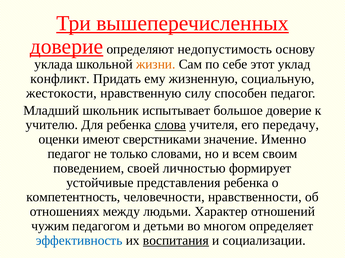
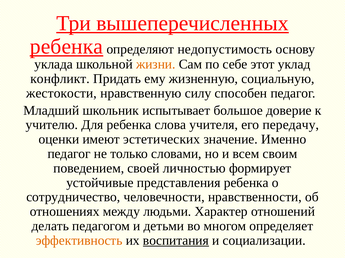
доверие: доверие -> ребенка (66, 47)
слова underline: present -> none (170, 125)
сверстниками: сверстниками -> эстетических (162, 140)
компетентность: компетентность -> сотрудничество (73, 198)
чужим: чужим -> делать (50, 227)
эффективность colour: blue -> orange (79, 241)
